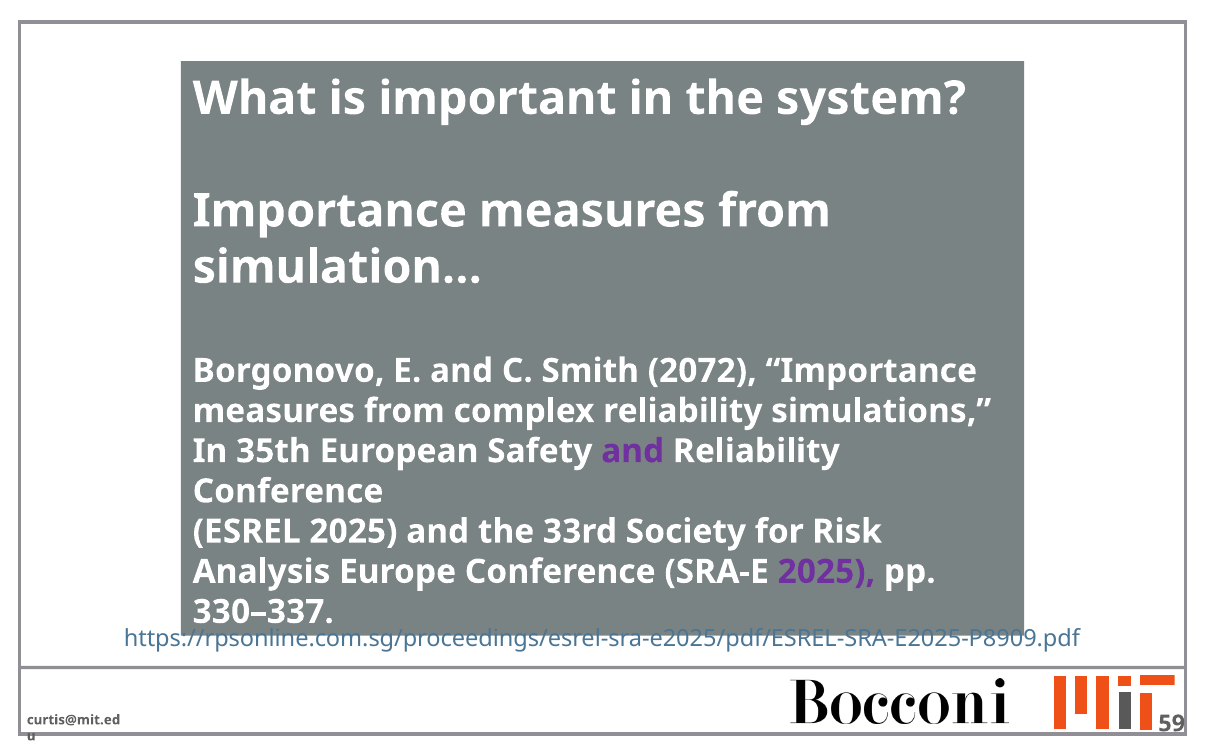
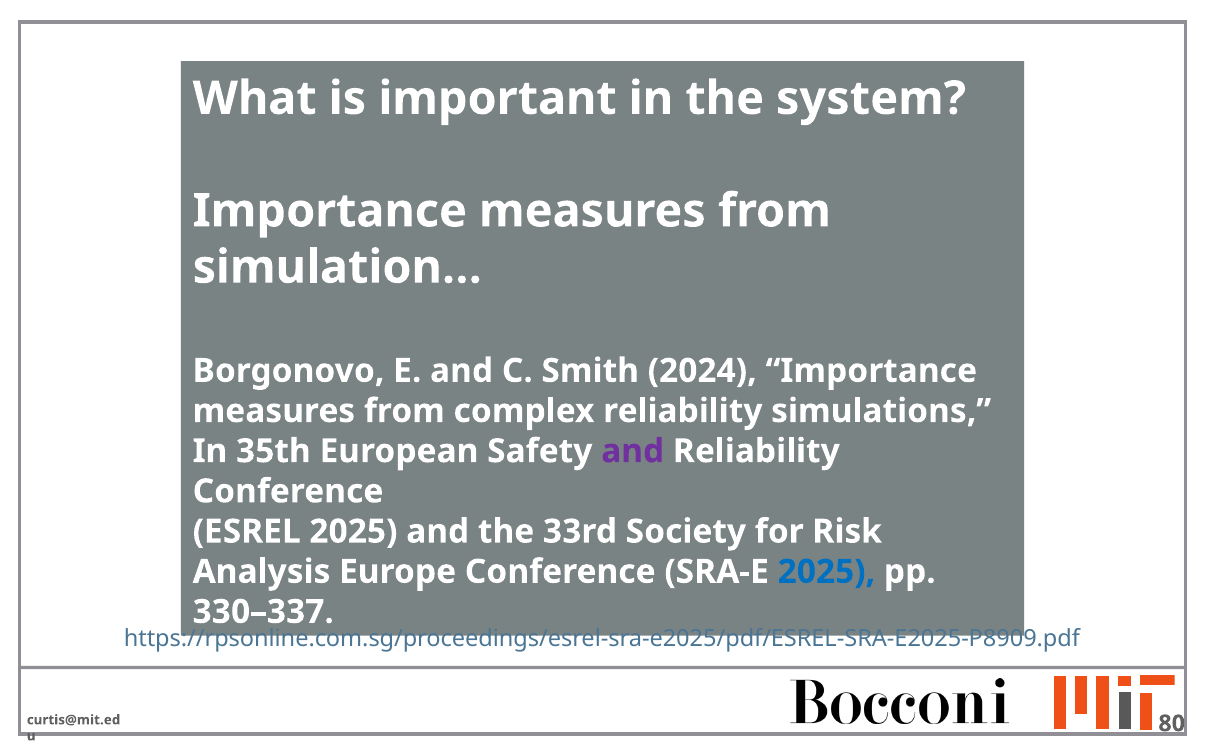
2072: 2072 -> 2024 (702, 371)
2025 colour: purple -> blue (826, 572)
59: 59 -> 80 (1172, 724)
